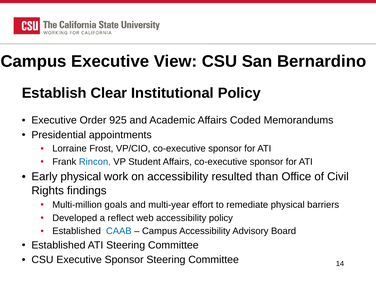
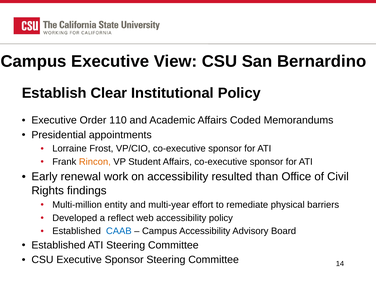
925: 925 -> 110 (118, 120)
Rincon colour: blue -> orange (95, 162)
Early physical: physical -> renewal (81, 177)
goals: goals -> entity (116, 205)
